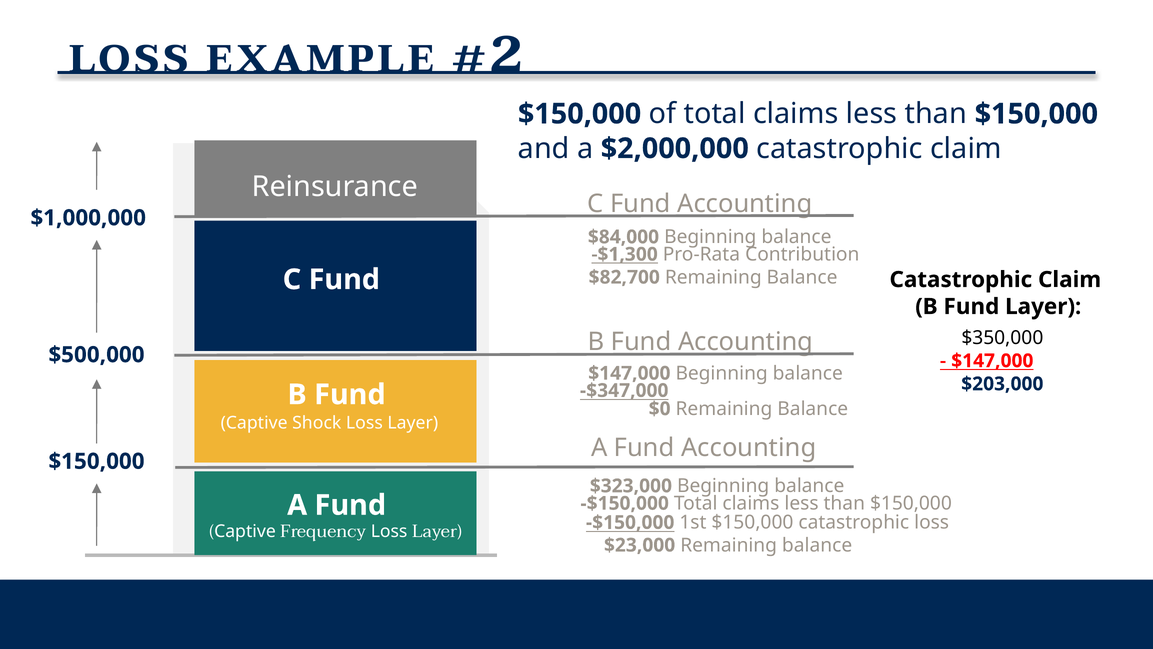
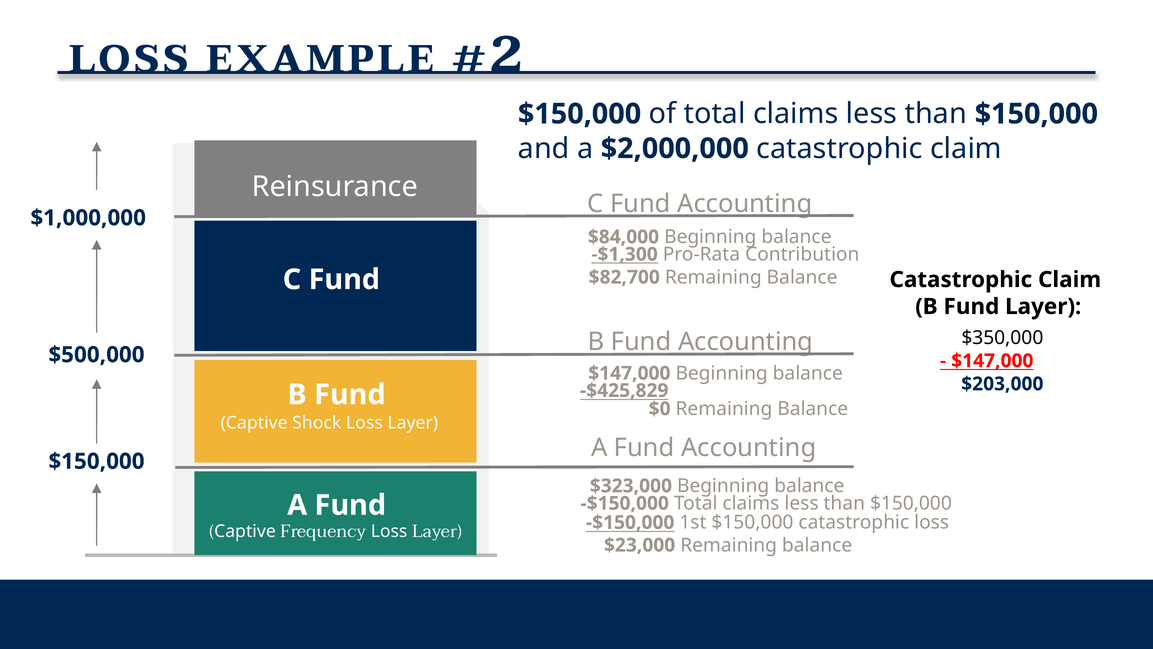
-$347,000: -$347,000 -> -$425,829 (624, 390)
